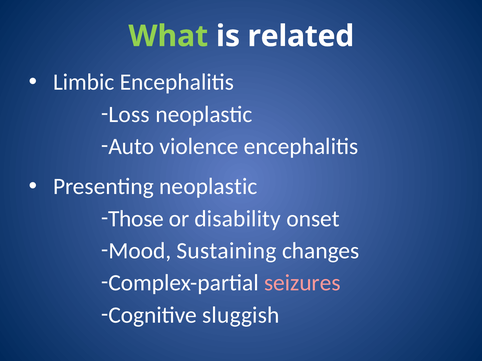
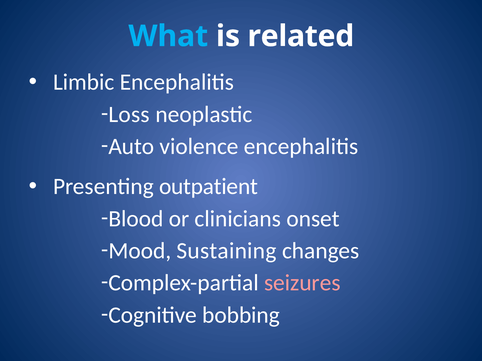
What colour: light green -> light blue (168, 36)
Presenting neoplastic: neoplastic -> outpatient (208, 187)
Those: Those -> Blood (136, 219)
disability: disability -> clinicians (238, 219)
sluggish: sluggish -> bobbing (241, 315)
